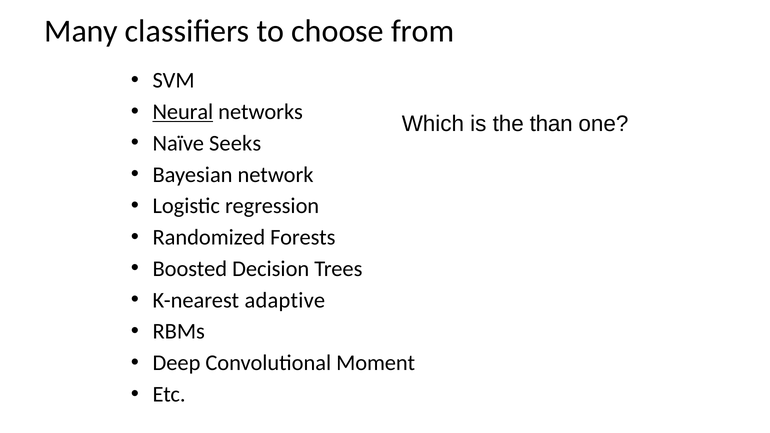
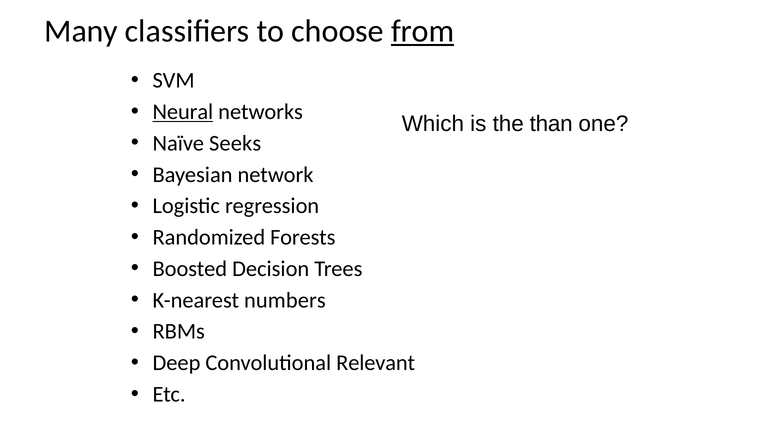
from underline: none -> present (423, 31)
adaptive: adaptive -> numbers (285, 300)
Moment: Moment -> Relevant (376, 363)
